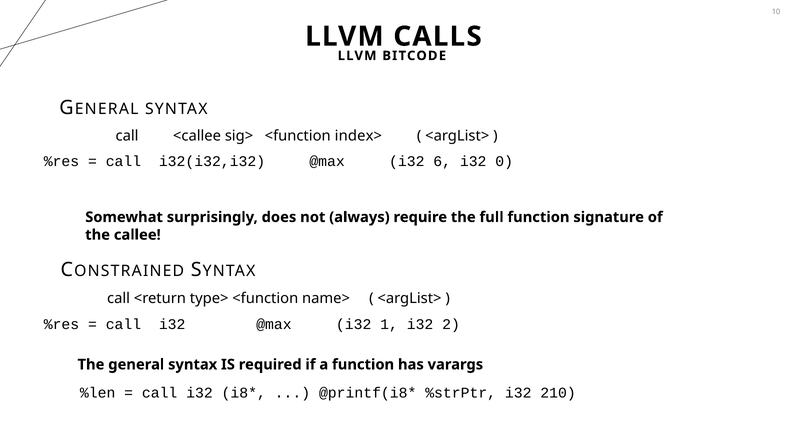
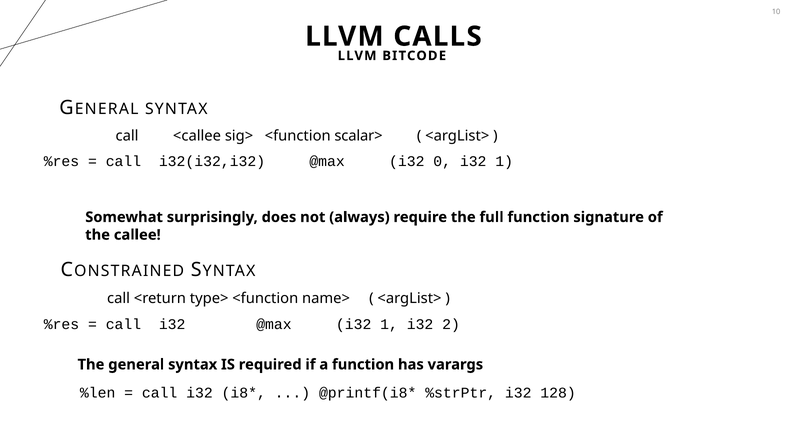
index>: index> -> scalar> (359, 136)
6: 6 -> 0 (442, 161)
0: 0 -> 1 (504, 161)
210: 210 -> 128 (558, 392)
